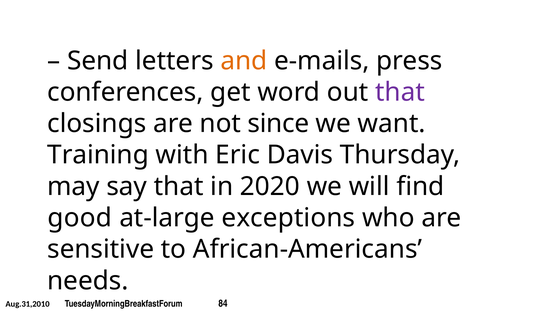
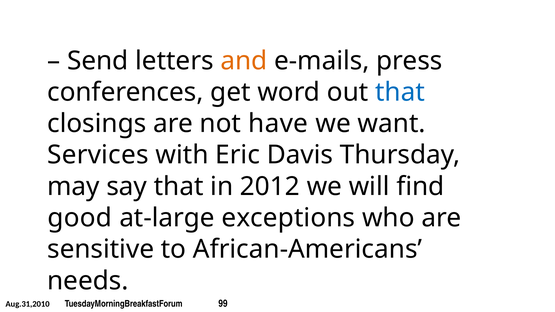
that colour: purple -> blue (400, 92)
since: since -> have (278, 124)
Training: Training -> Services (98, 155)
2020: 2020 -> 2012 (270, 187)
84: 84 -> 99 (223, 304)
